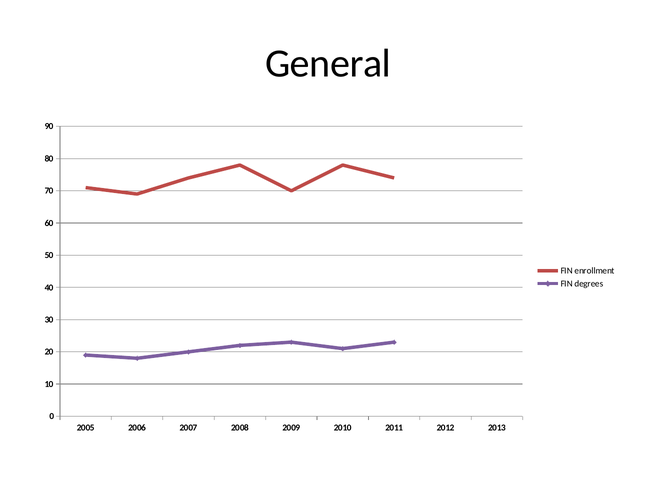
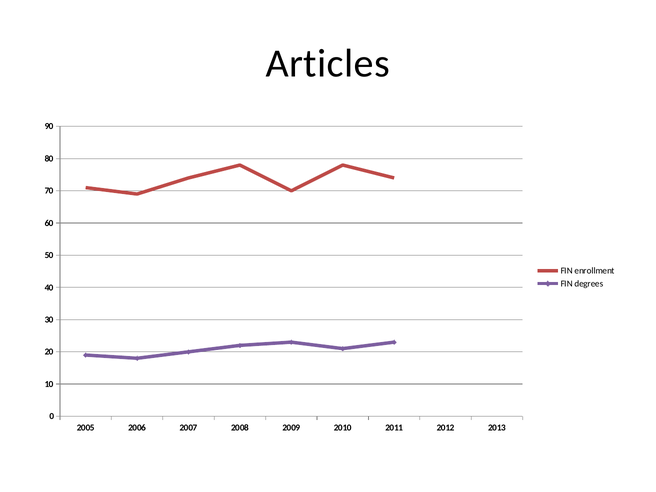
General: General -> Articles (328, 64)
